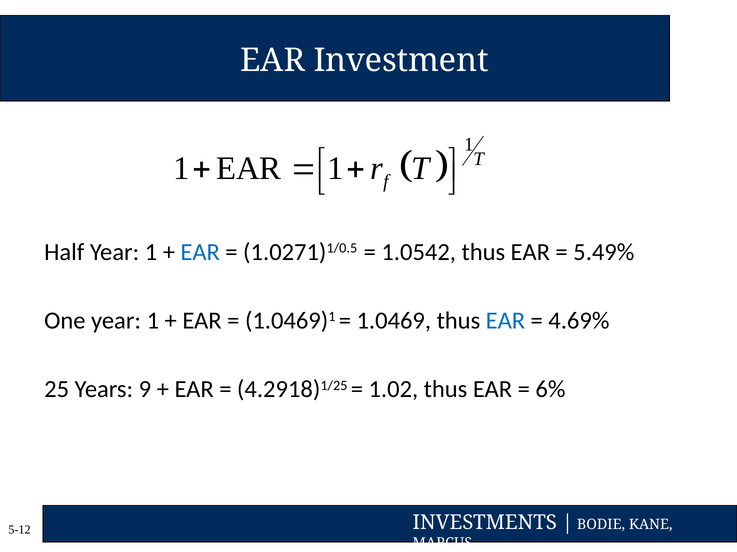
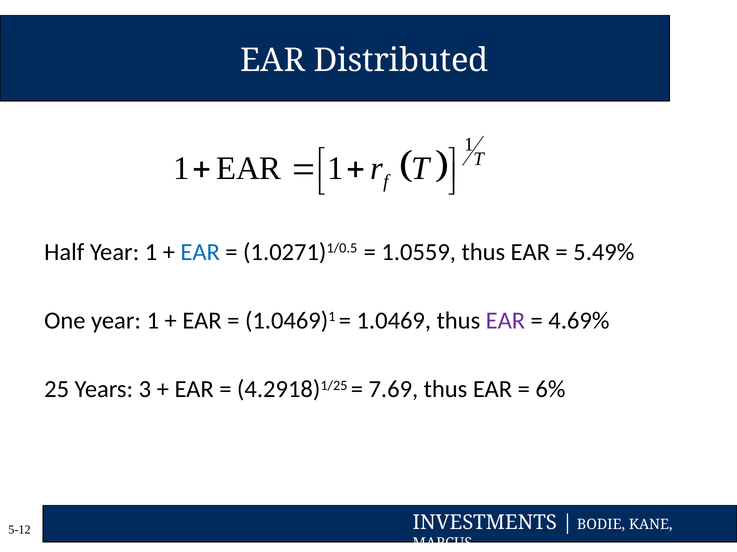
Investment: Investment -> Distributed (401, 61)
1.0542: 1.0542 -> 1.0559 (419, 252)
EAR colour: blue -> purple (505, 321)
9: 9 -> 3 (145, 390)
1.02: 1.02 -> 7.69 (393, 390)
